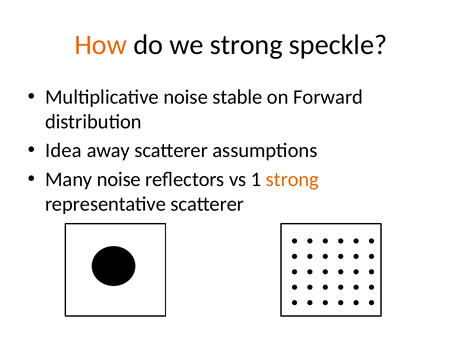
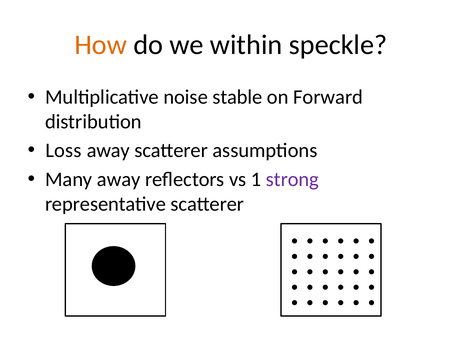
we strong: strong -> within (246, 45)
Idea: Idea -> Loss (63, 150)
Many noise: noise -> away (119, 179)
strong colour: orange -> purple (292, 179)
